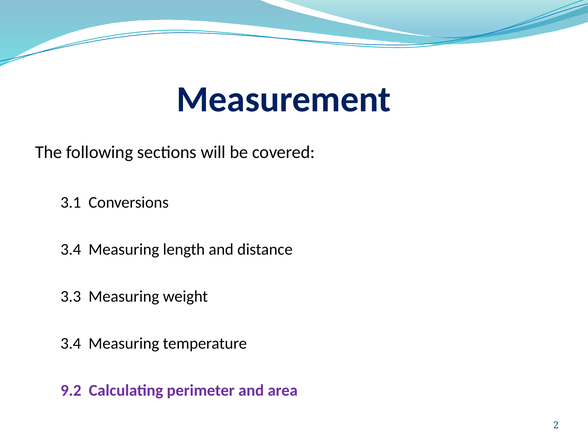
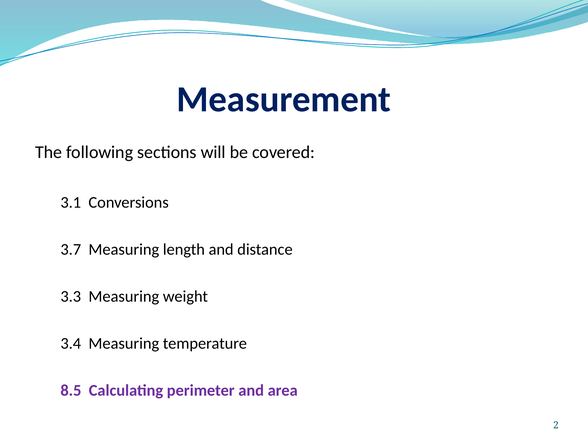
3.4: 3.4 -> 3.7 (71, 249)
9.2: 9.2 -> 8.5 (71, 390)
